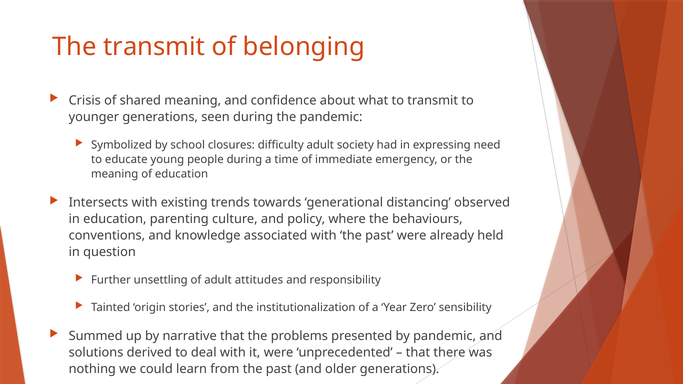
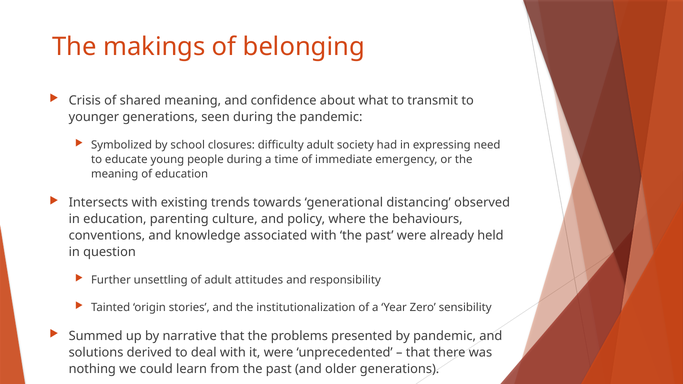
The transmit: transmit -> makings (154, 47)
